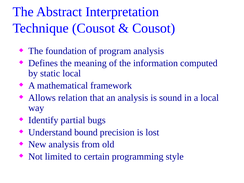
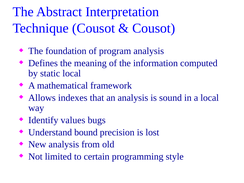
relation: relation -> indexes (73, 98)
partial: partial -> values (73, 120)
